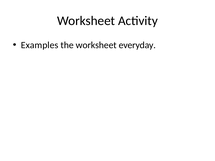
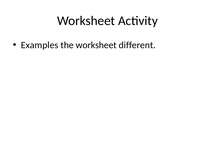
everyday: everyday -> different (137, 45)
